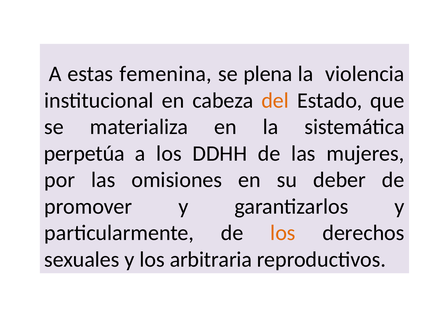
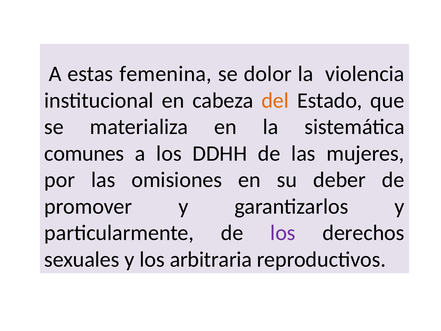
plena: plena -> dolor (268, 74)
perpetúa: perpetúa -> comunes (84, 153)
los colour: orange -> purple (283, 233)
